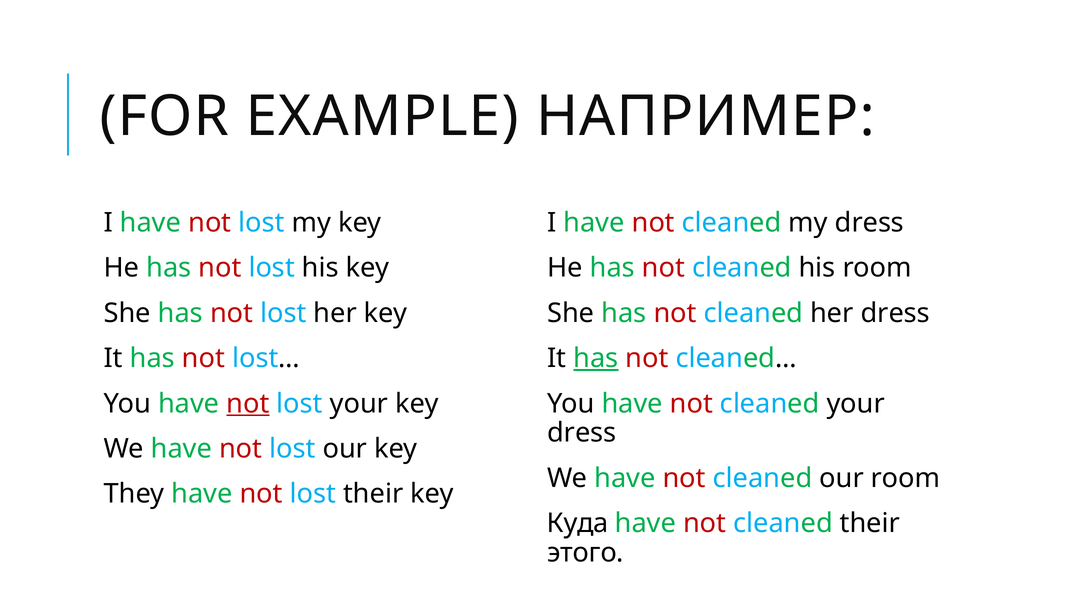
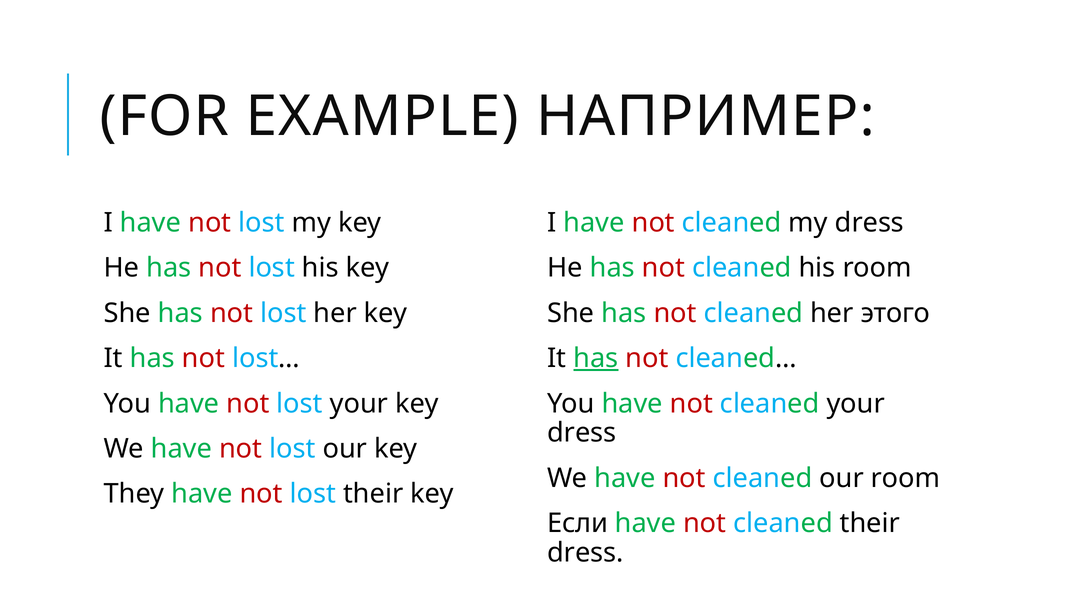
her dress: dress -> этого (895, 313)
not underline: present -> none (248, 404)
Куда: Куда -> Eсли (578, 524)
этого: этого -> dress (585, 553)
